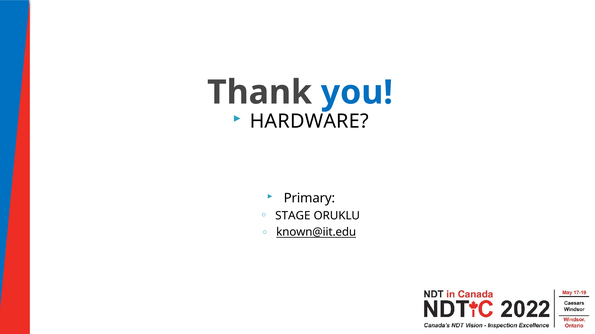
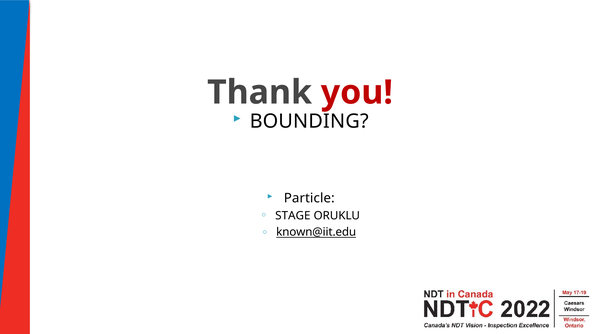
you colour: blue -> red (357, 93)
HARDWARE: HARDWARE -> BOUNDING (309, 122)
Primary: Primary -> Particle (309, 199)
